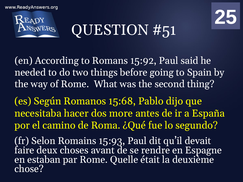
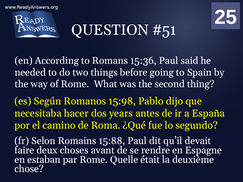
15:92: 15:92 -> 15:36 (143, 61)
15:68: 15:68 -> 15:98 (122, 101)
more: more -> years (121, 113)
15:93: 15:93 -> 15:88 (112, 141)
